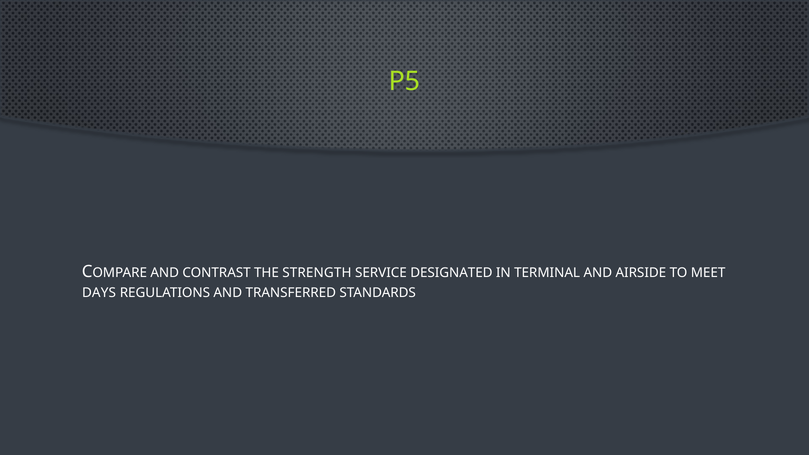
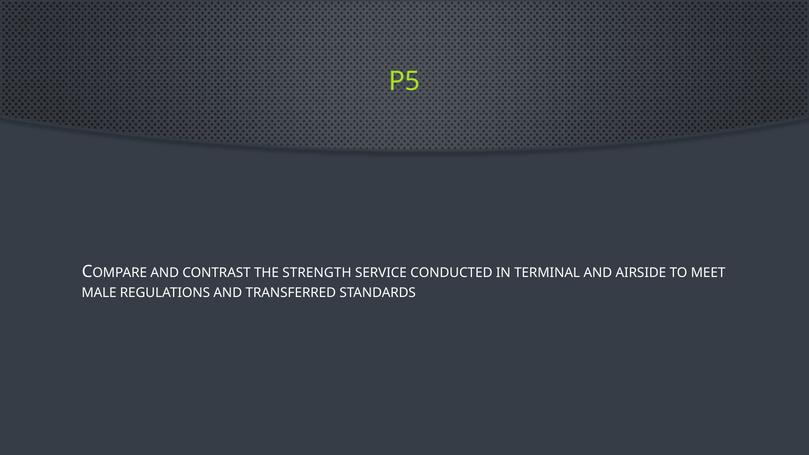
DESIGNATED: DESIGNATED -> CONDUCTED (451, 273)
DAYS: DAYS -> MALE (99, 293)
